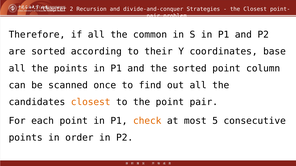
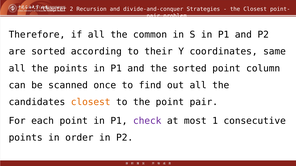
base: base -> same (275, 52)
check colour: orange -> purple (147, 121)
5: 5 -> 1 (215, 121)
